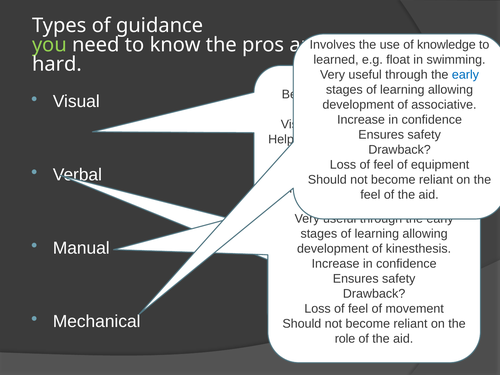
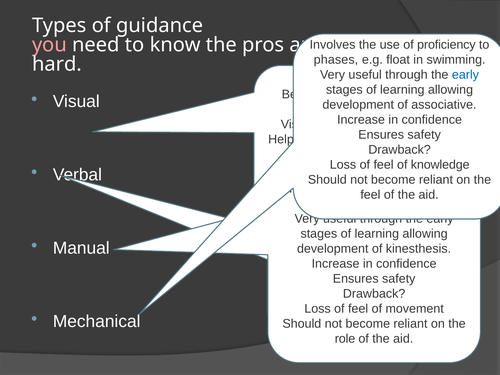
knowledge: knowledge -> proficiency (446, 45)
you colour: light green -> pink (49, 45)
learned: learned -> phases (336, 60)
equipment: equipment -> knowledge (440, 165)
